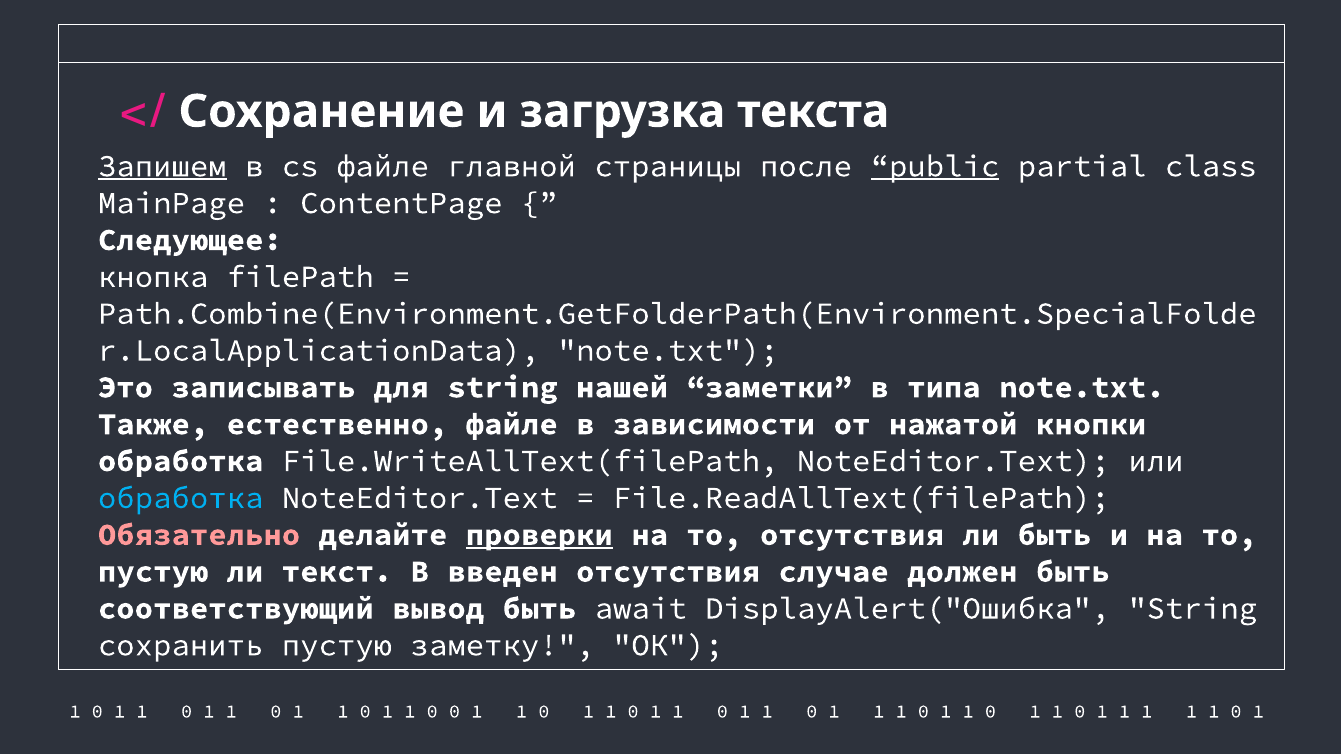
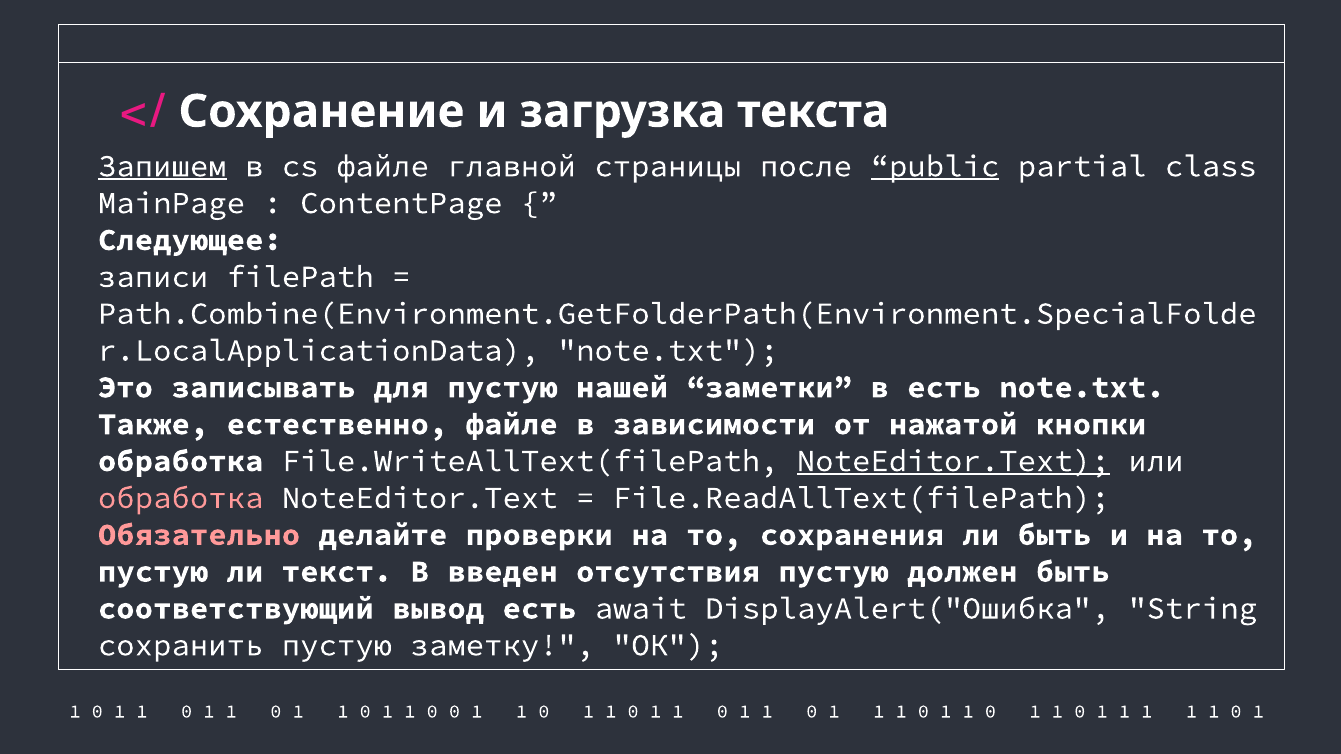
кнопка: кнопка -> записи (153, 277)
для string: string -> пустую (503, 387)
в типа: типа -> есть (944, 387)
NoteEditor.Text underline: none -> present (953, 461)
обработка colour: light blue -> pink (181, 498)
проверки underline: present -> none (539, 535)
то отсутствия: отсутствия -> сохранения (852, 535)
отсутствия случае: случае -> пустую (834, 572)
вывод быть: быть -> есть (539, 609)
